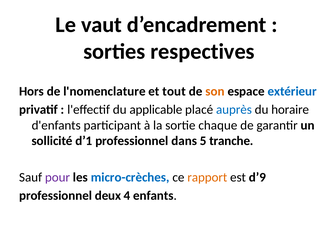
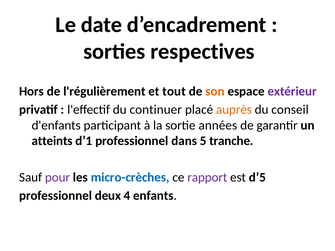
vaut: vaut -> date (102, 25)
l'nomenclature: l'nomenclature -> l'régulièrement (104, 92)
extérieur colour: blue -> purple (292, 92)
applicable: applicable -> continuer (156, 110)
auprès colour: blue -> orange (234, 110)
horaire: horaire -> conseil (290, 110)
chaque: chaque -> années (218, 125)
sollicité: sollicité -> atteints (52, 141)
rapport colour: orange -> purple (207, 178)
d’9: d’9 -> d’5 (257, 178)
